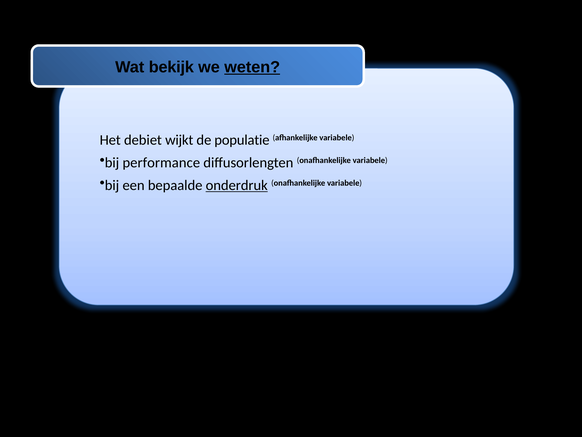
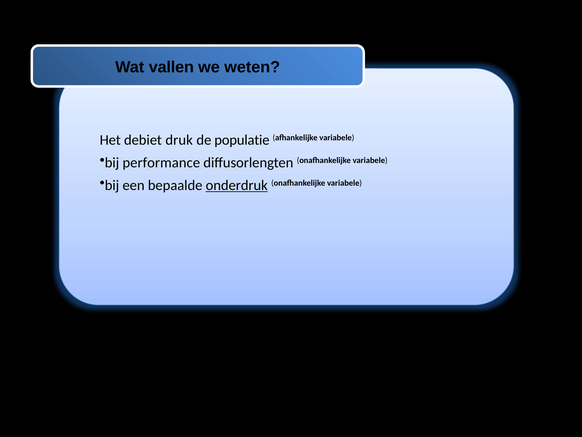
bekijk: bekijk -> vallen (171, 67)
weten underline: present -> none (252, 67)
wijkt: wijkt -> druk (179, 140)
